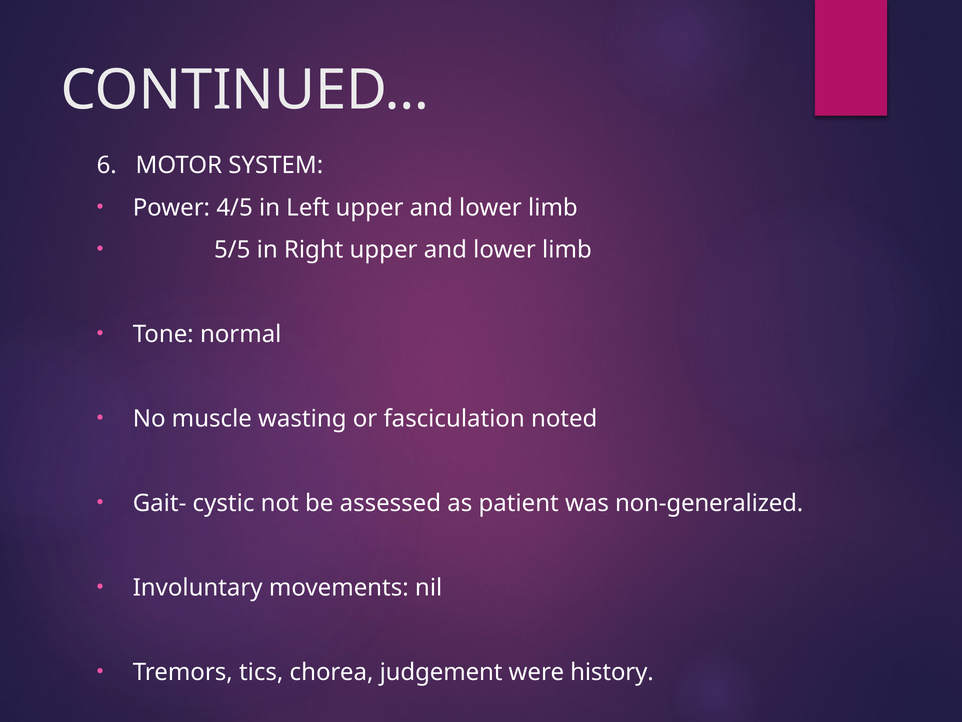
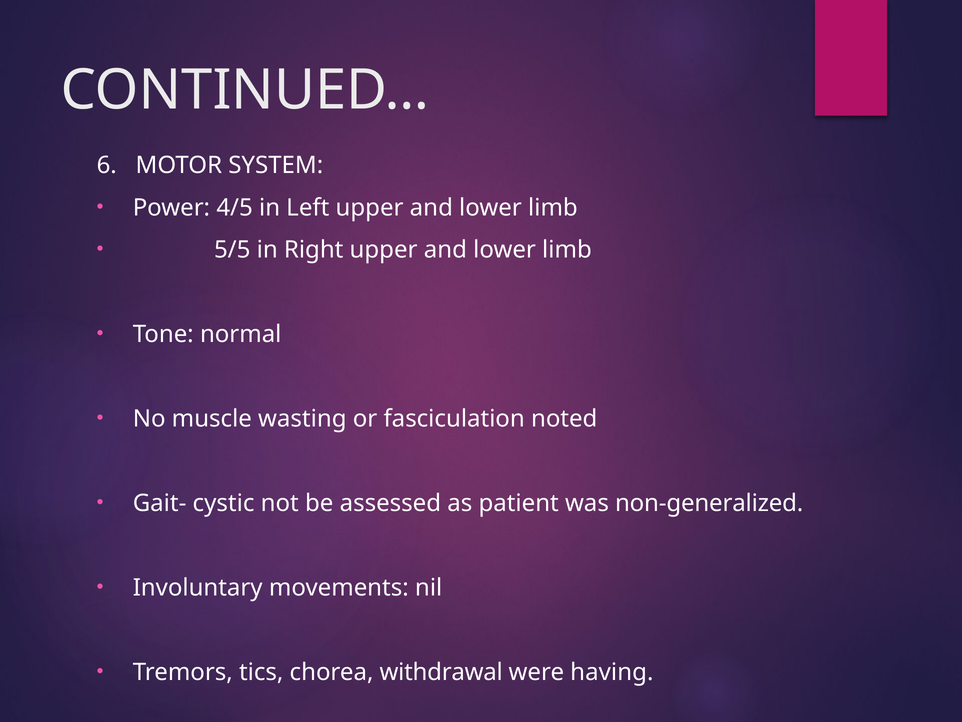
judgement: judgement -> withdrawal (441, 672)
history: history -> having (612, 672)
